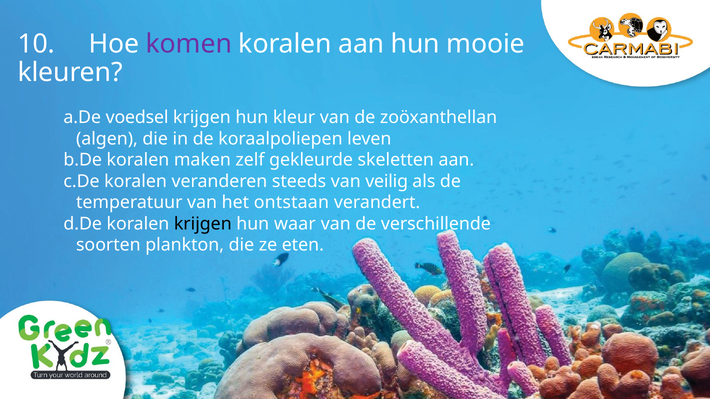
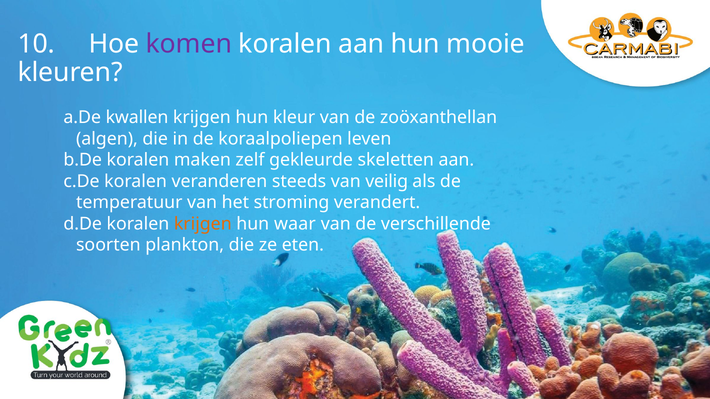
voedsel: voedsel -> kwallen (137, 117)
ontstaan: ontstaan -> stroming (292, 203)
krijgen colour: black -> orange (203, 224)
